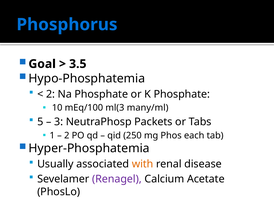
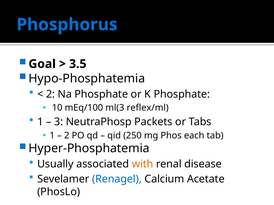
many/ml: many/ml -> reflex/ml (148, 108)
5: 5 -> 1 (40, 122)
Renagel colour: purple -> blue (117, 179)
